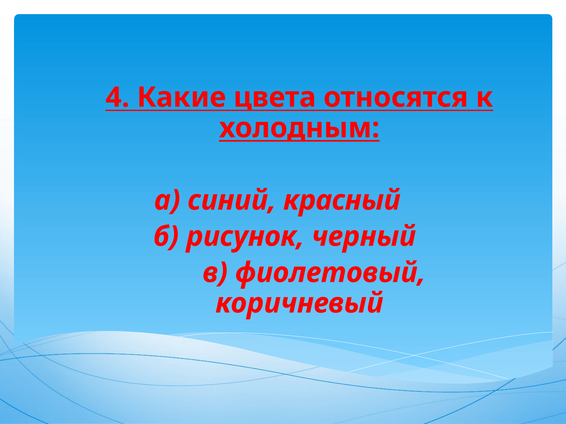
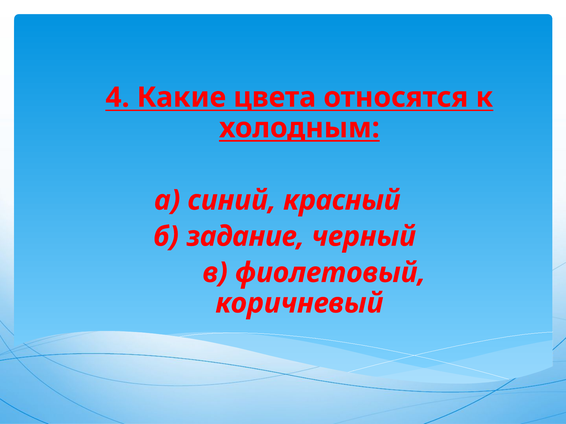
рисунок: рисунок -> задание (245, 237)
